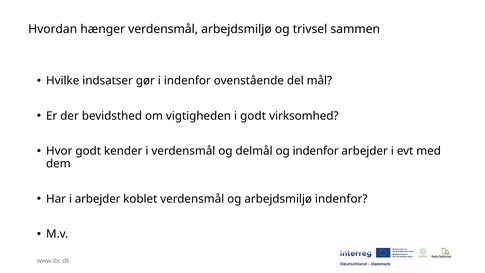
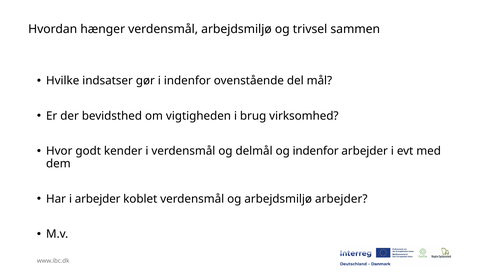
i godt: godt -> brug (253, 116)
arbejdsmiljø indenfor: indenfor -> arbejder (341, 199)
